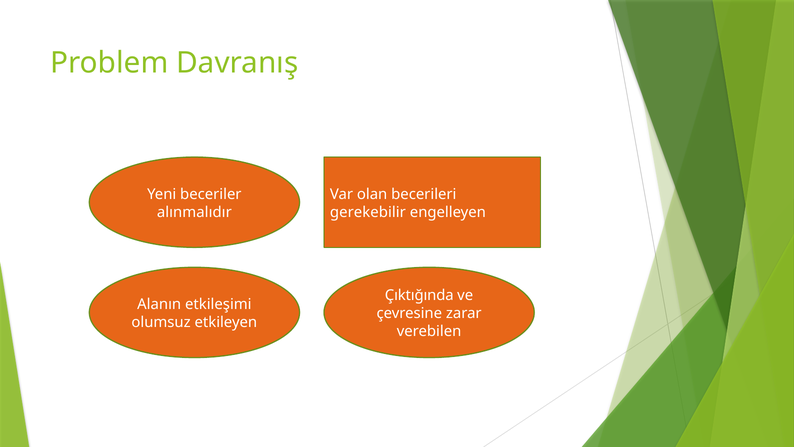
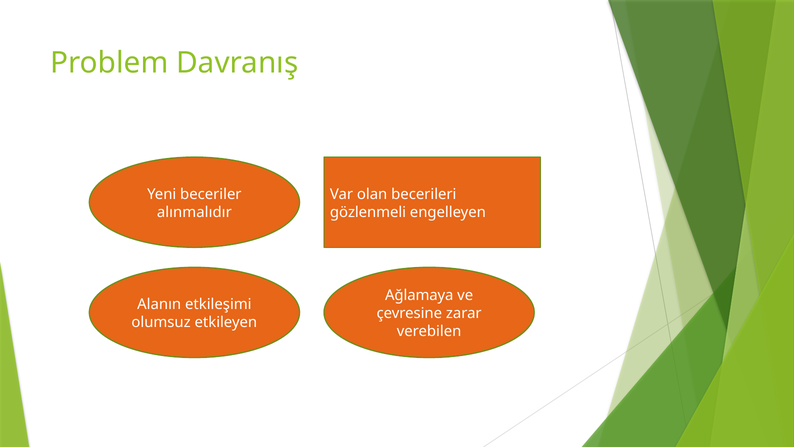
gerekebilir: gerekebilir -> gözlenmeli (368, 212)
Çıktığında: Çıktığında -> Ağlamaya (419, 295)
